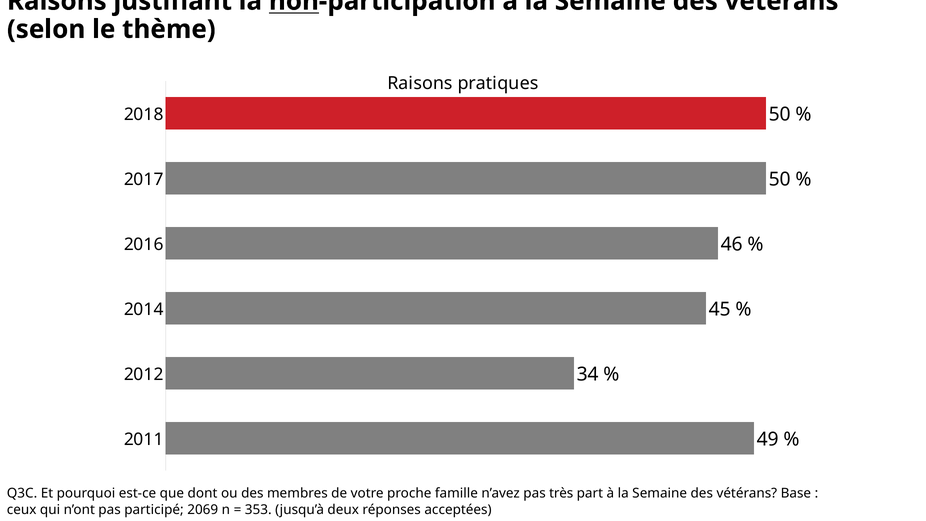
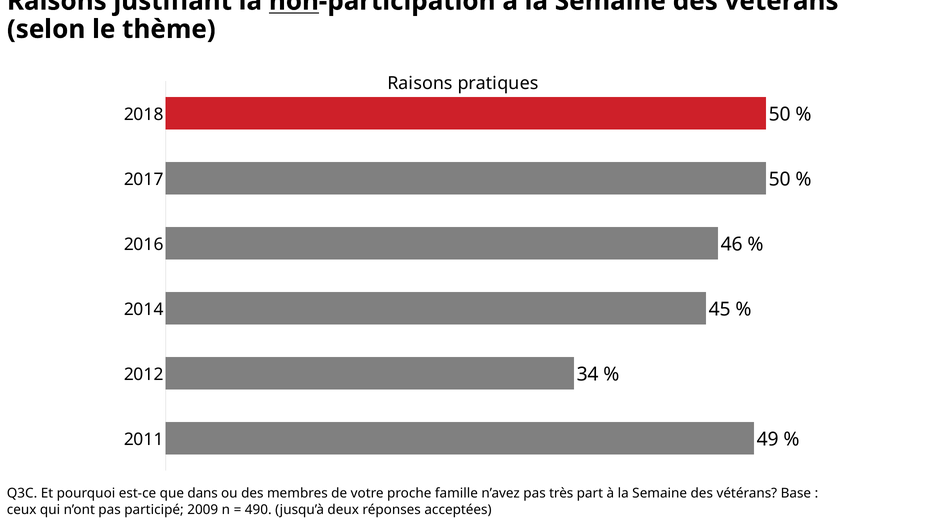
dont: dont -> dans (203, 493)
2069: 2069 -> 2009 (203, 510)
353: 353 -> 490 (258, 510)
